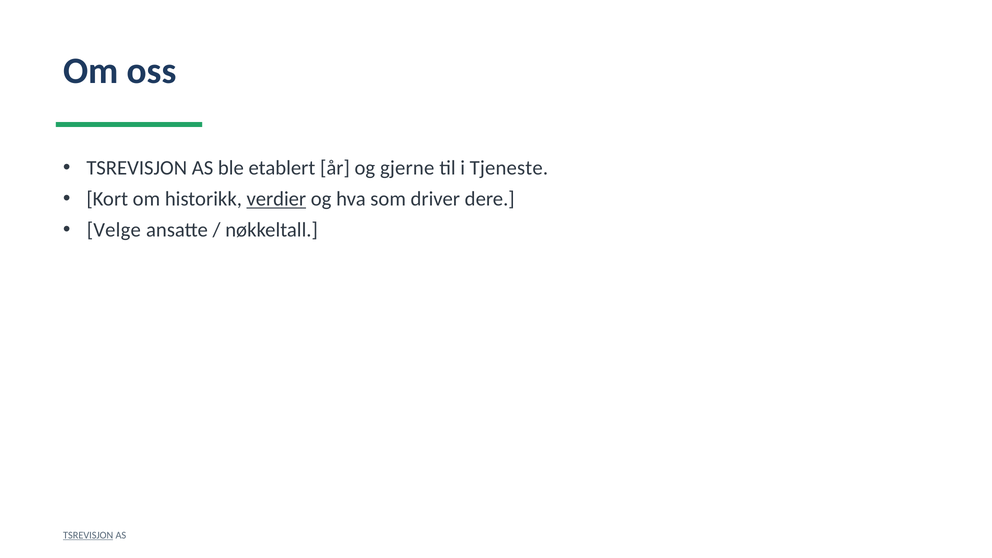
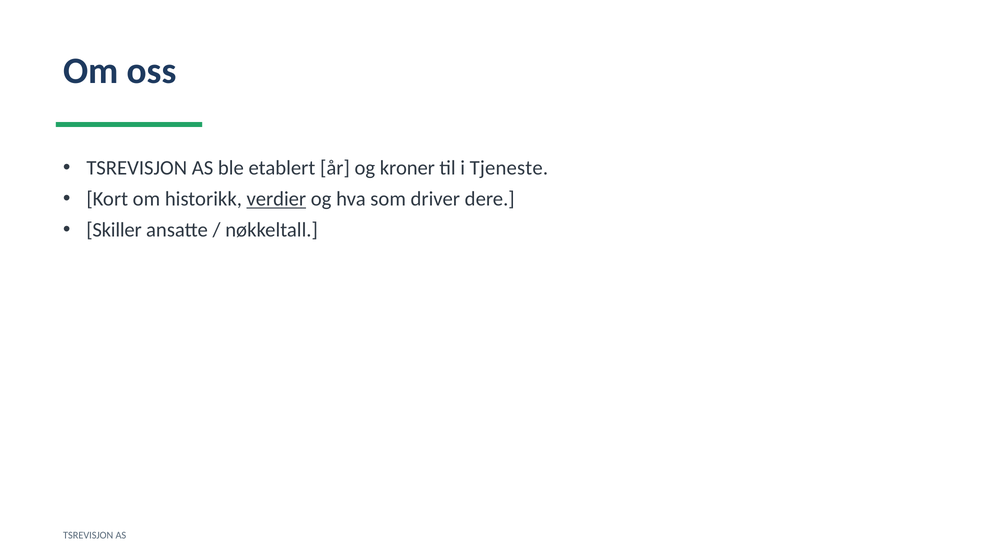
gjerne: gjerne -> kroner (407, 168)
Velge: Velge -> Skiller (114, 230)
TSREVISJON underline: present -> none (88, 535)
